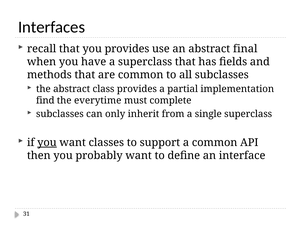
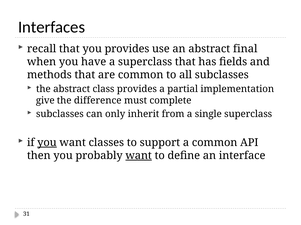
find: find -> give (45, 101)
everytime: everytime -> difference (98, 101)
want underline: none -> present (139, 156)
